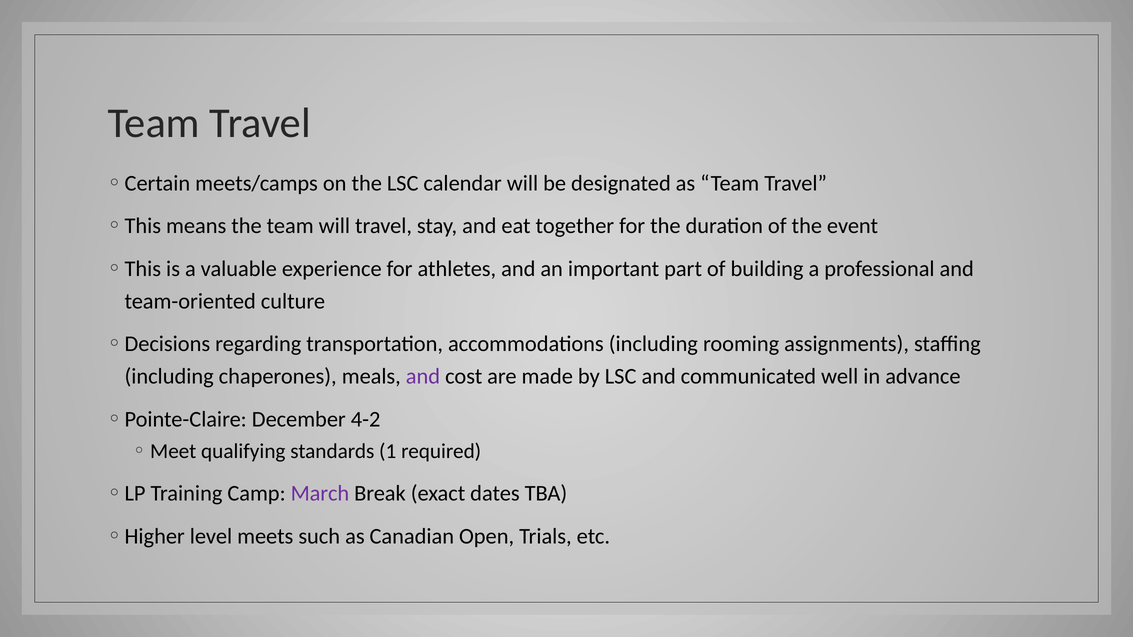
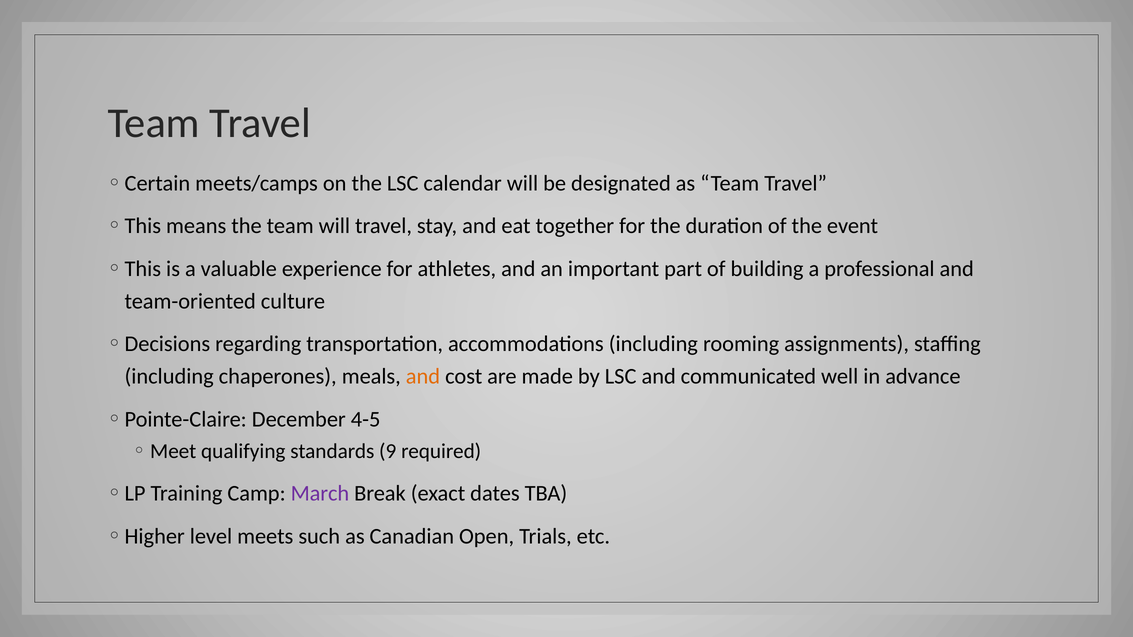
and colour: purple -> orange (423, 376)
4-2: 4-2 -> 4-5 (366, 419)
1: 1 -> 9 (388, 451)
